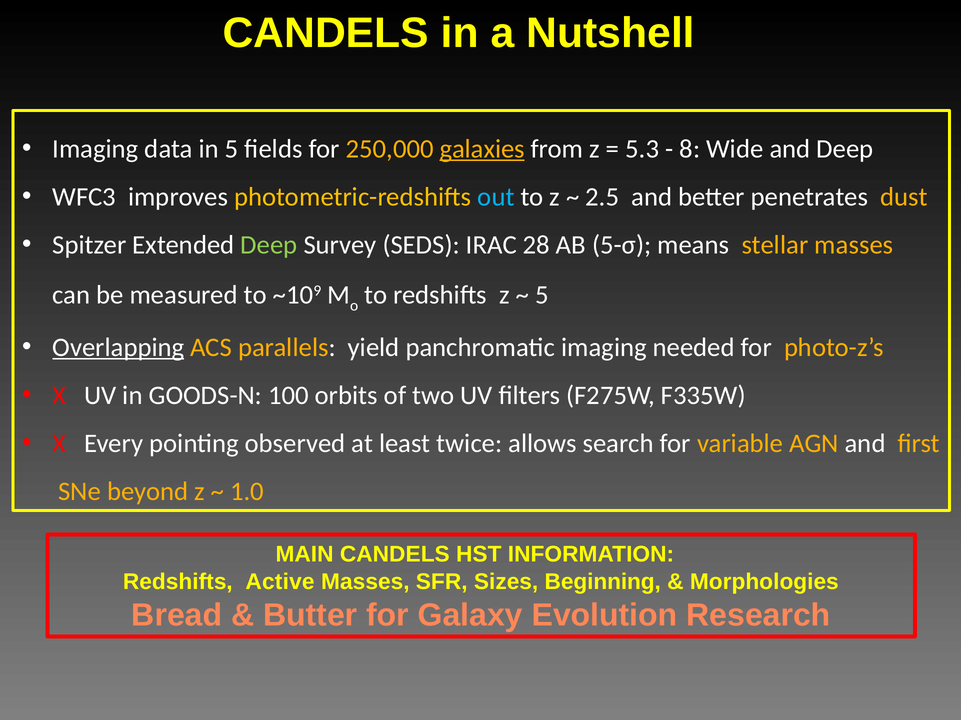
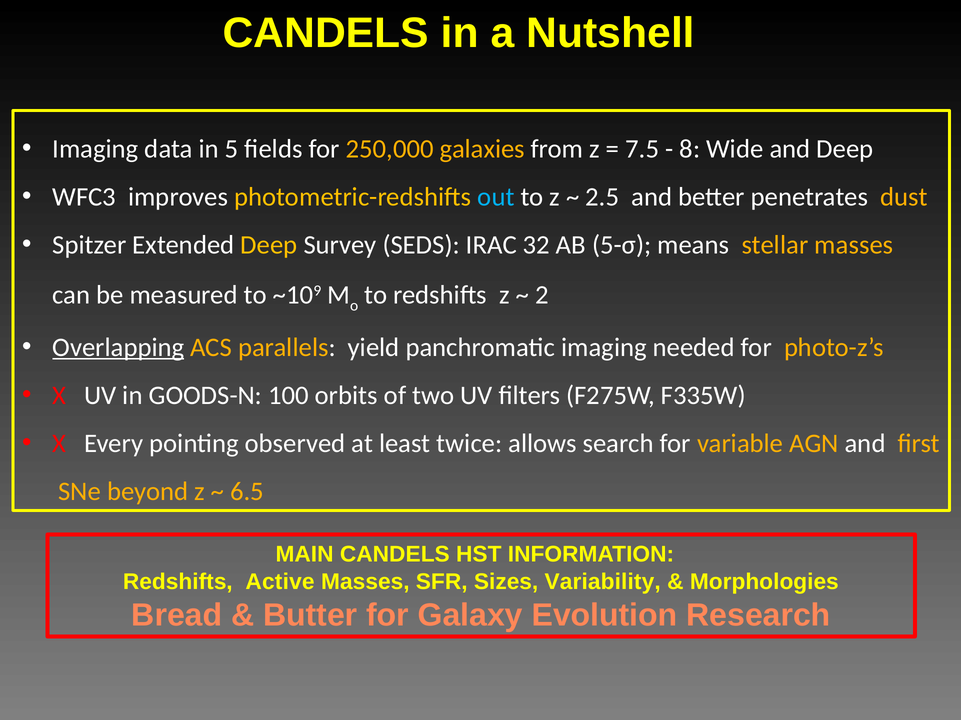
galaxies underline: present -> none (482, 149)
5.3: 5.3 -> 7.5 (642, 149)
Deep colour: light green -> yellow (269, 245)
28: 28 -> 32 (536, 245)
5: 5 -> 2 (542, 295)
1.0: 1.0 -> 6.5 (247, 492)
Beginning: Beginning -> Variability (603, 582)
